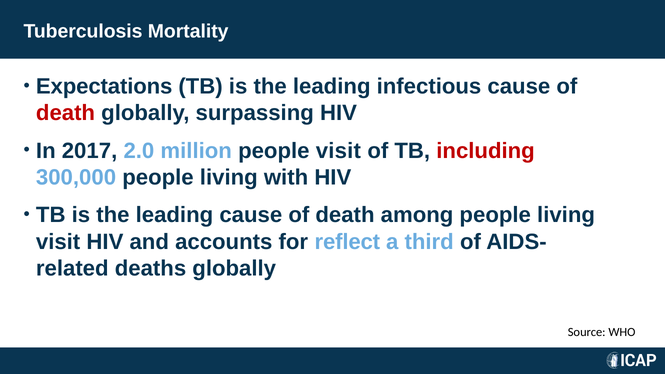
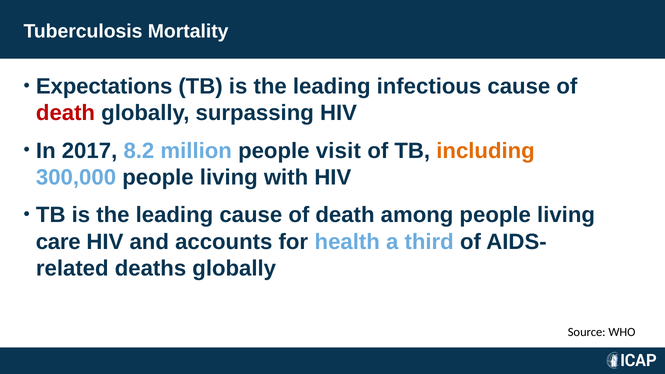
2.0: 2.0 -> 8.2 (139, 151)
including colour: red -> orange (486, 151)
visit: visit -> care (58, 242)
reflect: reflect -> health (347, 242)
